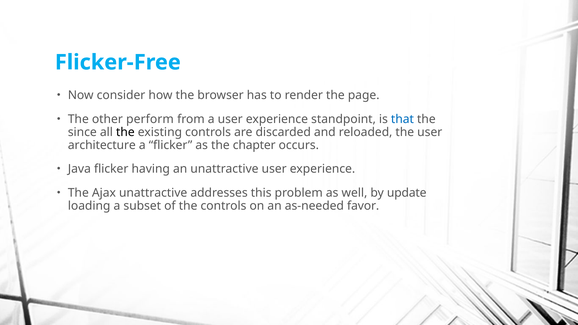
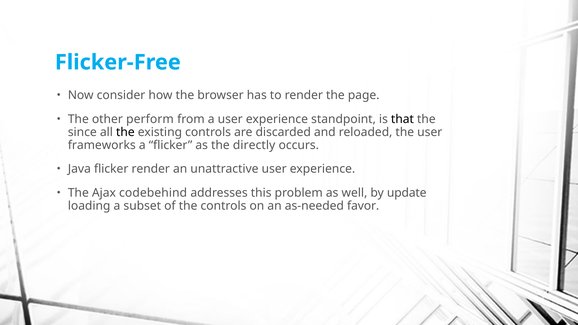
that colour: blue -> black (402, 119)
architecture: architecture -> frameworks (102, 145)
chapter: chapter -> directly (254, 145)
flicker having: having -> render (151, 169)
Ajax unattractive: unattractive -> codebehind (153, 193)
